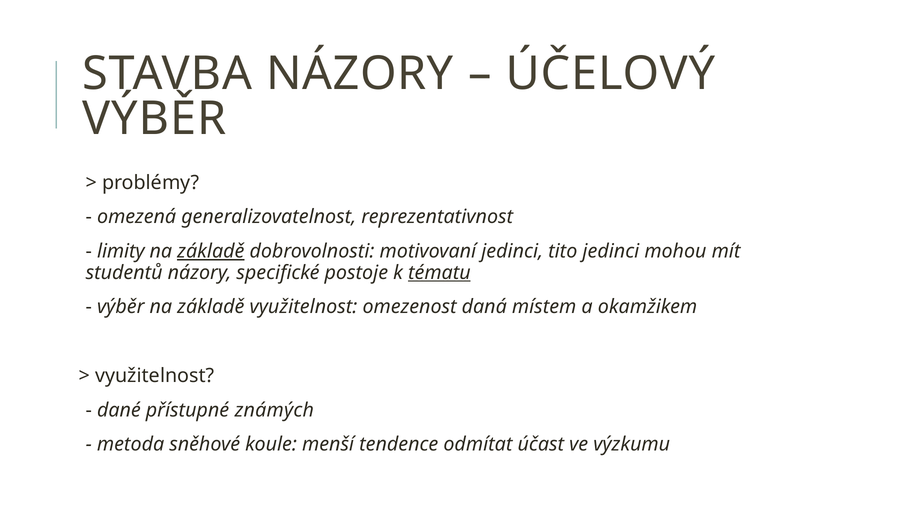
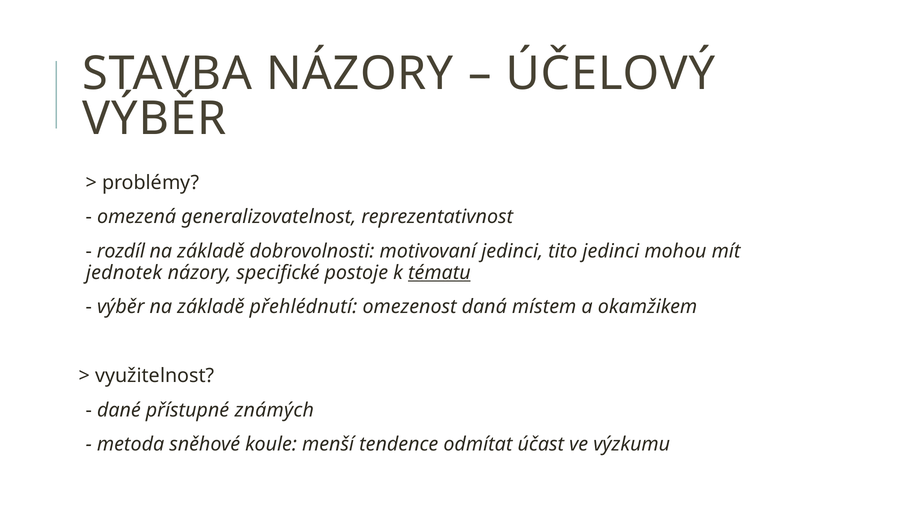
limity: limity -> rozdíl (121, 251)
základě underline: present -> none (211, 251)
studentů: studentů -> jednotek (124, 273)
základě využitelnost: využitelnost -> přehlédnutí (303, 307)
